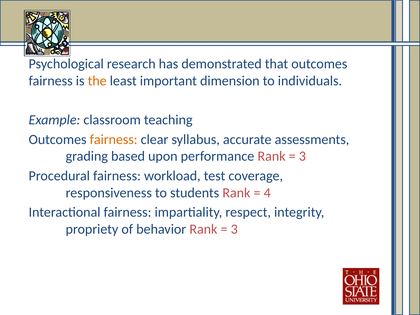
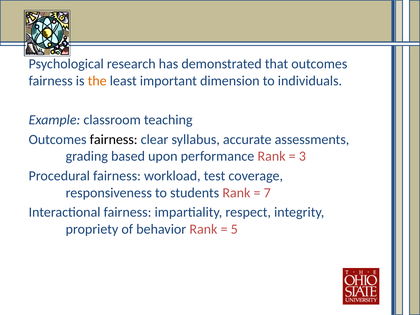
fairness colour: orange -> black (114, 140)
4: 4 -> 7 (267, 193)
3: 3 -> 5 (234, 229)
